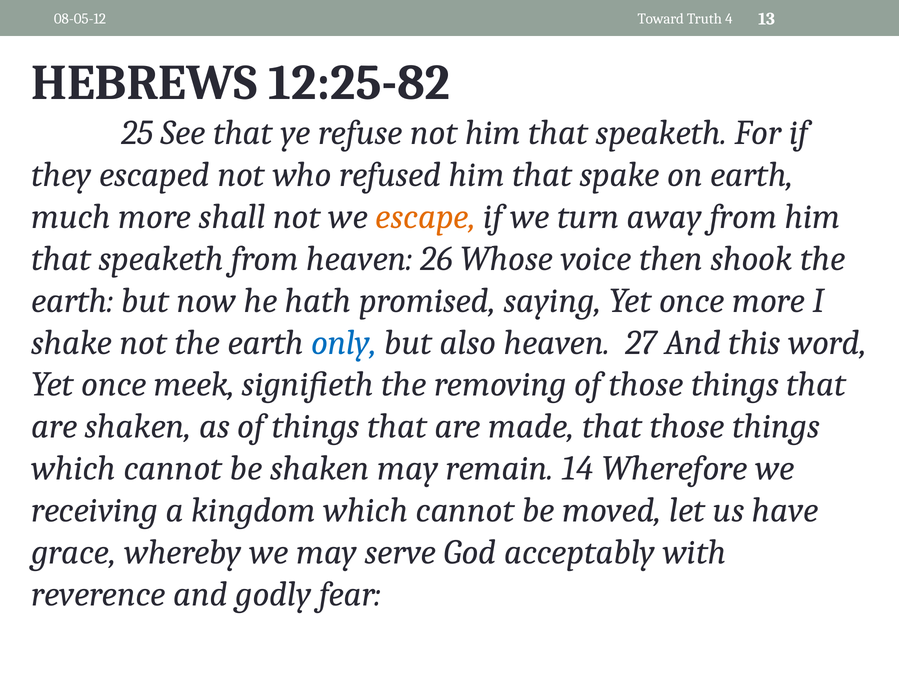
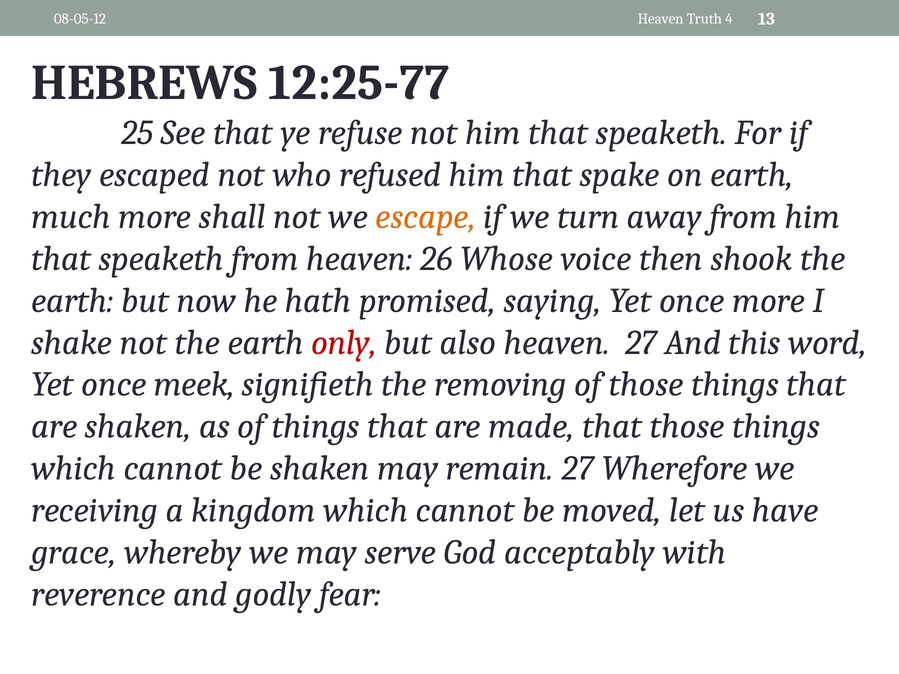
08-05-12 Toward: Toward -> Heaven (661, 19)
12:25-82: 12:25-82 -> 12:25-77 (359, 83)
only colour: blue -> red (344, 343)
remain 14: 14 -> 27 (578, 469)
